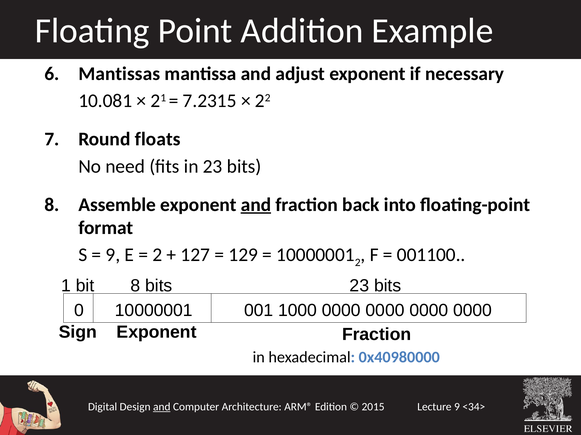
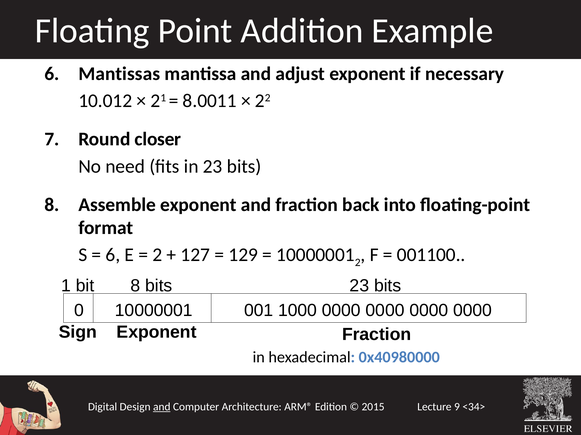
10.081: 10.081 -> 10.012 (105, 101)
7.2315: 7.2315 -> 8.0011 (210, 101)
floats: floats -> closer (158, 139)
and underline: present -> none (256, 205)
9: 9 -> 6 (113, 255)
